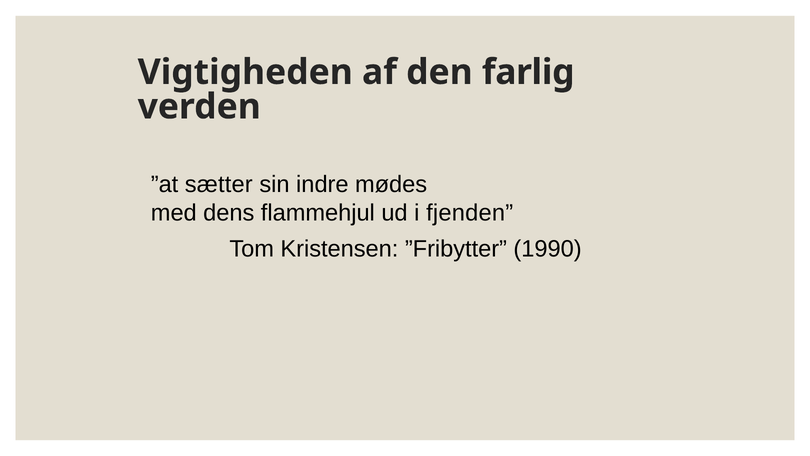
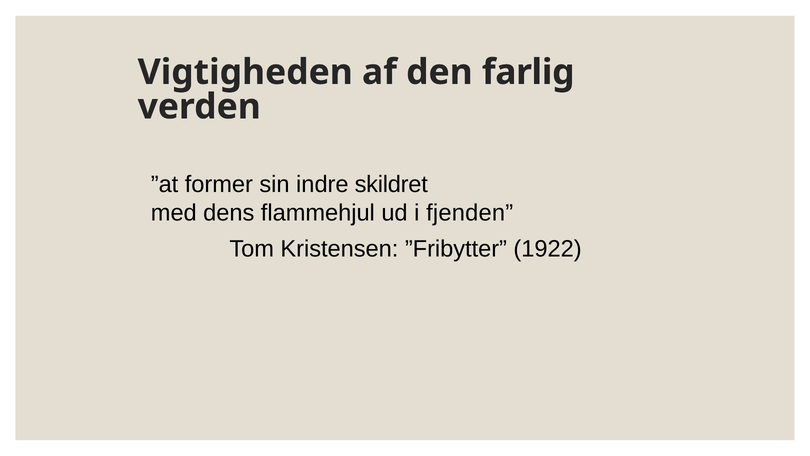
sætter: sætter -> former (219, 184)
mødes: mødes -> skildret (391, 184)
1990: 1990 -> 1922 (548, 249)
